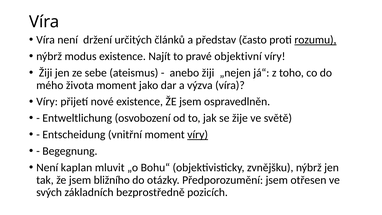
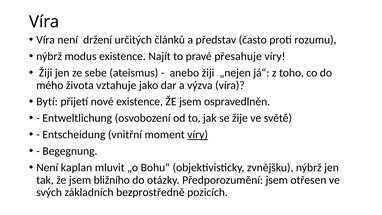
rozumu underline: present -> none (315, 40)
objektivní: objektivní -> přesahuje (238, 56)
života moment: moment -> vztahuje (116, 85)
Víry: Víry -> Bytí (47, 102)
